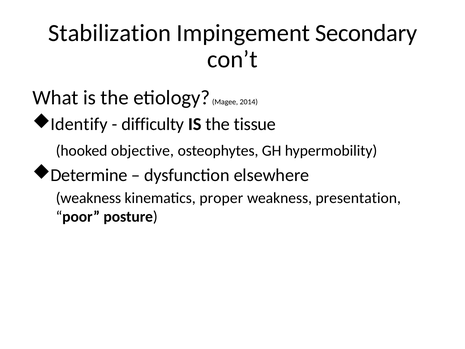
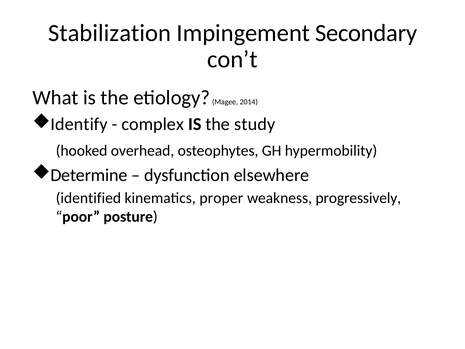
difficulty: difficulty -> complex (153, 124)
tissue: tissue -> study (255, 124)
objective: objective -> overhead (143, 150)
weakness: weakness -> identified (88, 198)
presentation: presentation -> progressively (358, 198)
